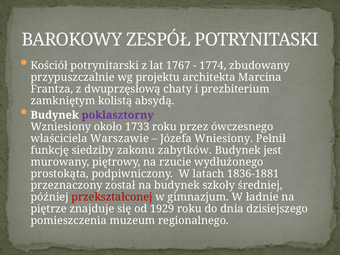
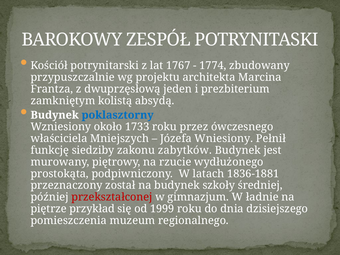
chaty: chaty -> jeden (178, 89)
poklasztorny colour: purple -> blue (118, 115)
Warszawie: Warszawie -> Mniejszych (120, 139)
znajduje: znajduje -> przykład (92, 209)
1929: 1929 -> 1999 (162, 209)
